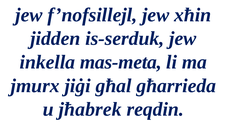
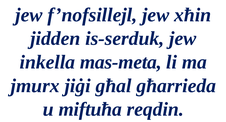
jħabrek: jħabrek -> miftuħa (90, 109)
